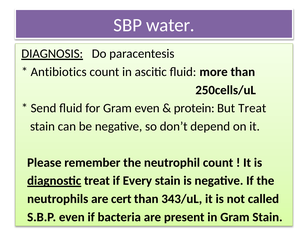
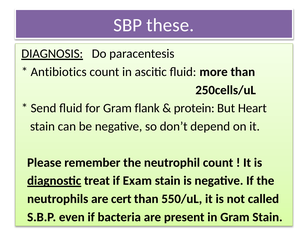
water: water -> these (170, 25)
Gram even: even -> flank (147, 108)
But Treat: Treat -> Heart (252, 108)
Every: Every -> Exam (137, 181)
343/uL: 343/uL -> 550/uL (182, 199)
